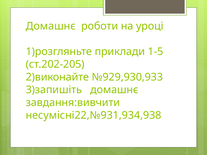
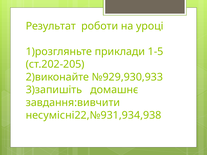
Домашнє: Домашнє -> Результат (51, 26)
